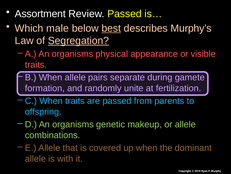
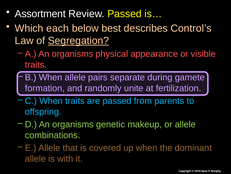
male: male -> each (58, 28)
best underline: present -> none (111, 28)
Murphy’s: Murphy’s -> Control’s (191, 28)
